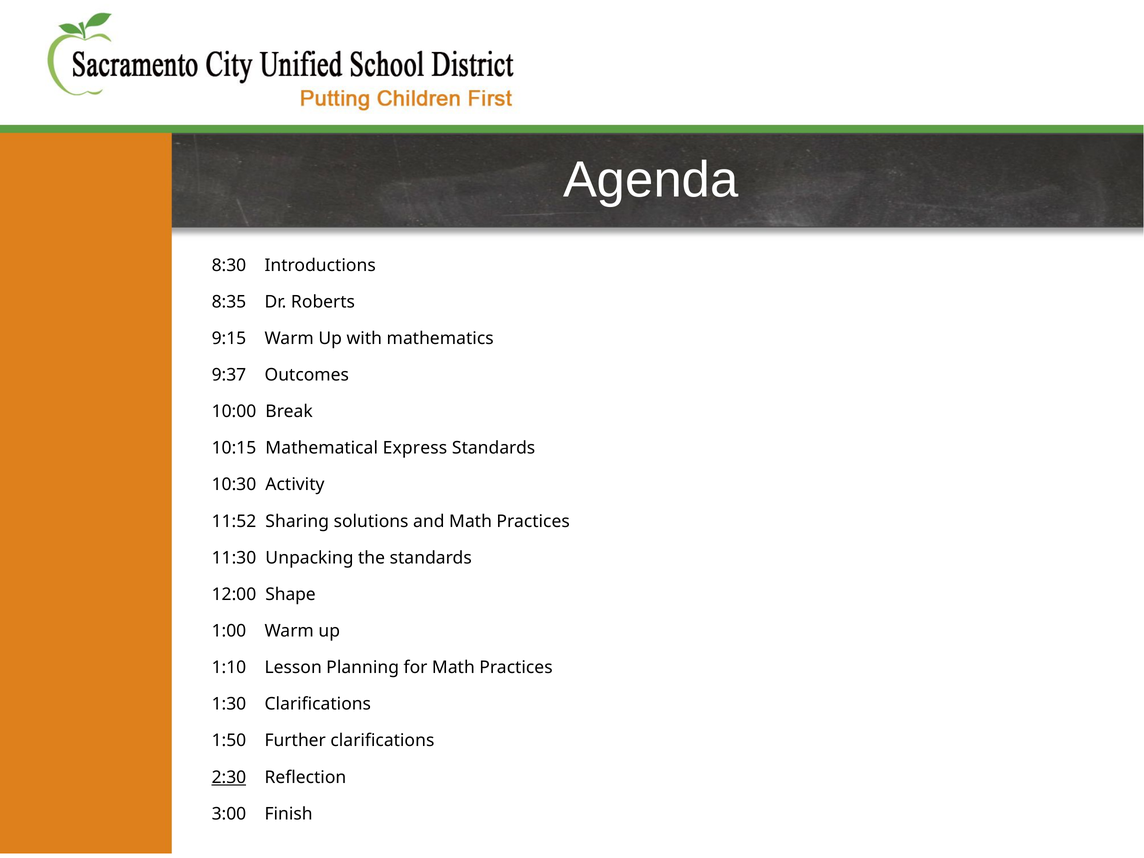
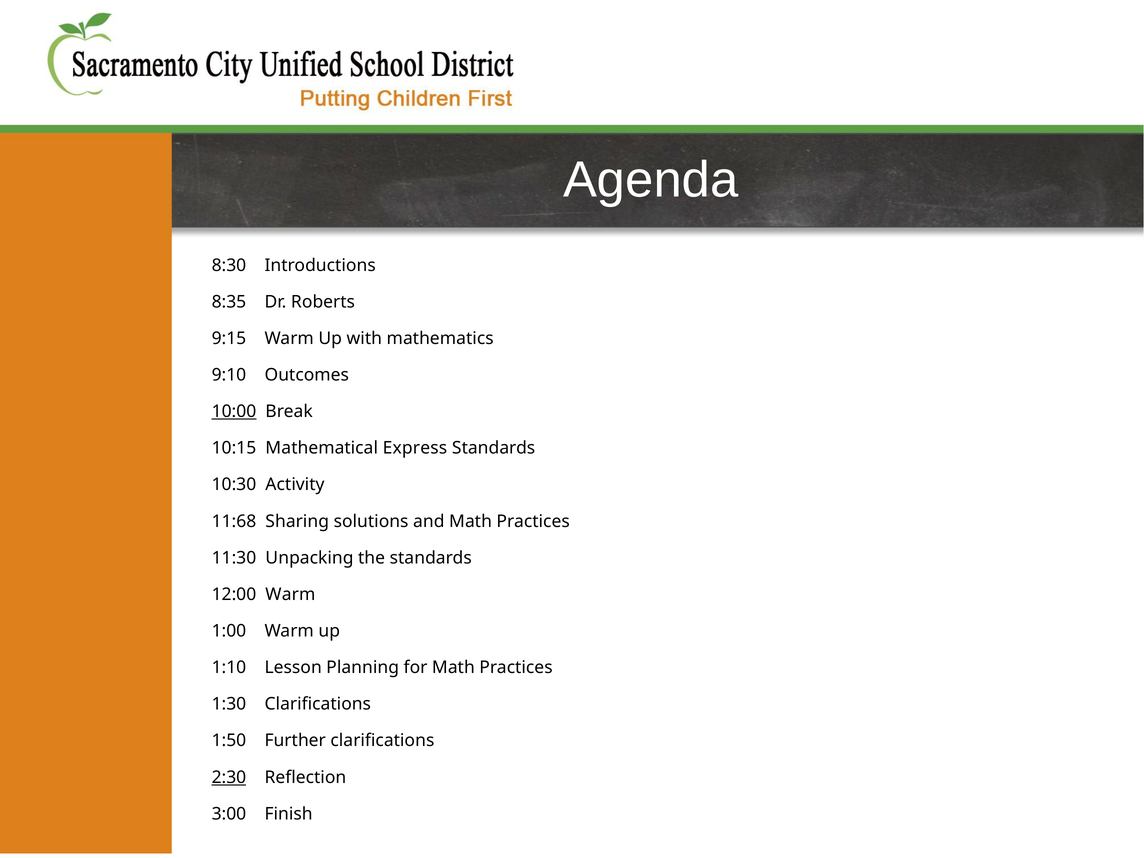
9:37: 9:37 -> 9:10 (229, 375)
10:00 underline: none -> present (234, 412)
11:52: 11:52 -> 11:68 (234, 521)
12:00 Shape: Shape -> Warm (290, 594)
